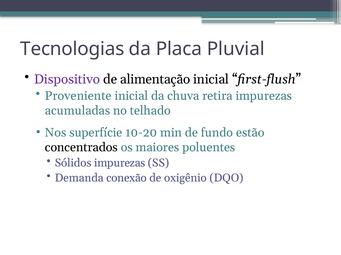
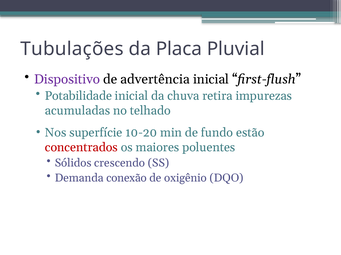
Tecnologias: Tecnologias -> Tubulações (72, 49)
alimentação: alimentação -> advertência (155, 79)
Proveniente: Proveniente -> Potabilidade (78, 96)
concentrados colour: black -> red (81, 148)
Sólidos impurezas: impurezas -> crescendo (120, 163)
